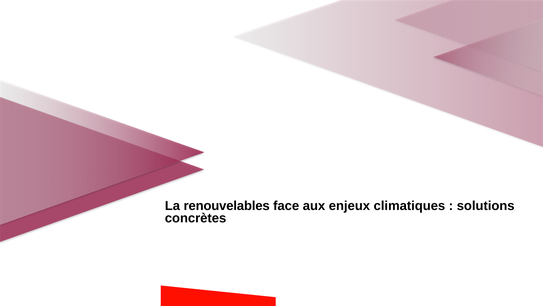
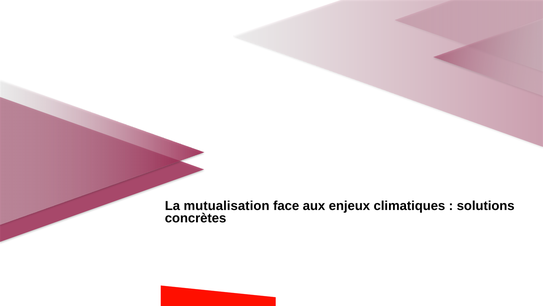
renouvelables: renouvelables -> mutualisation (227, 205)
